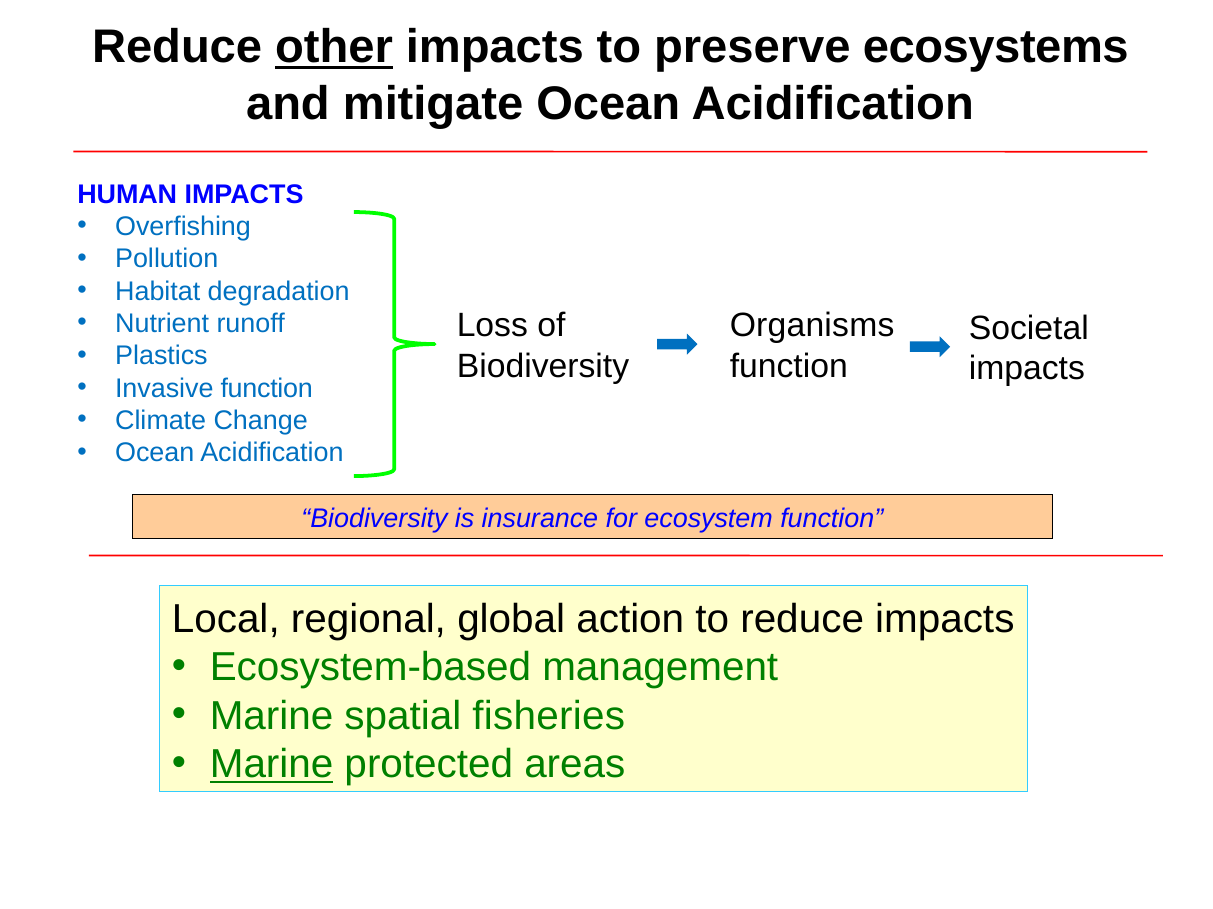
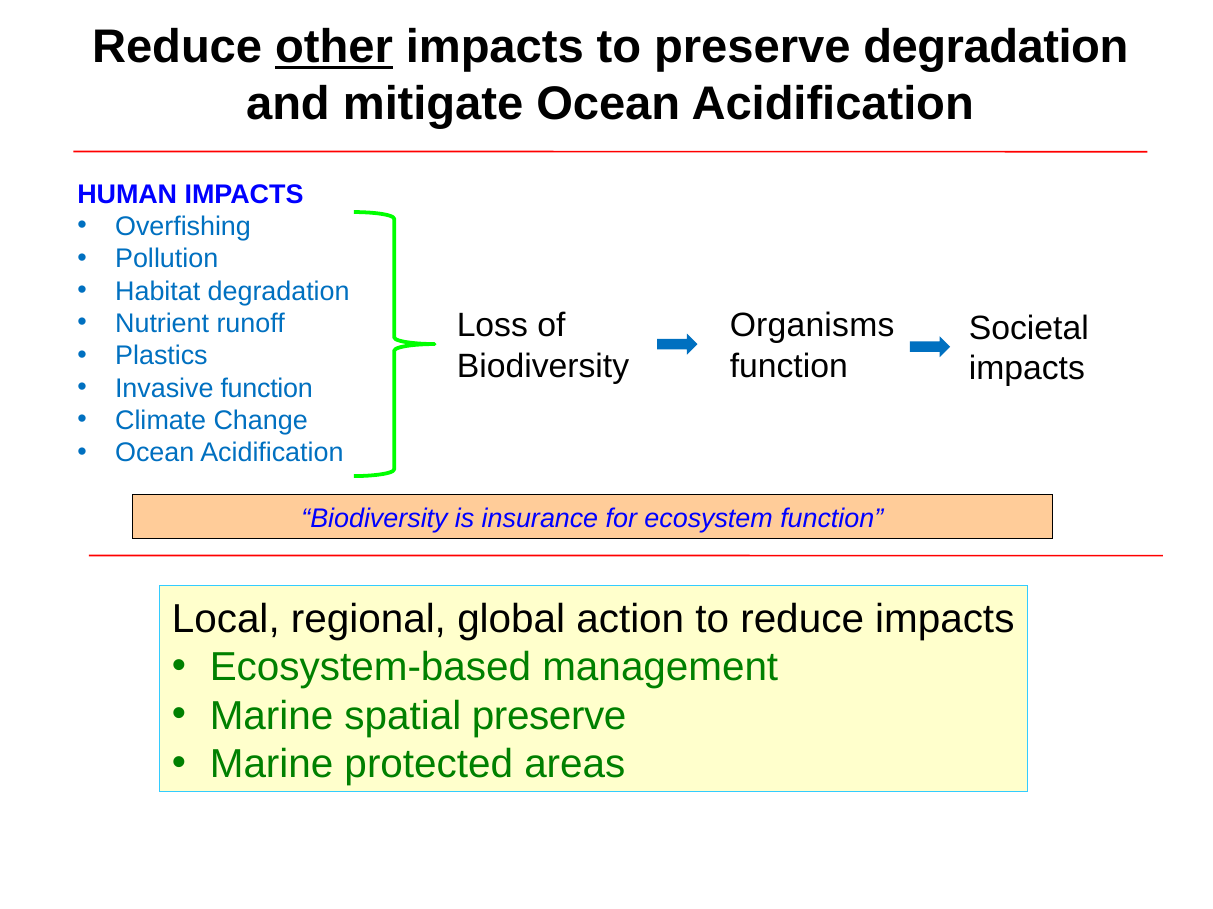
preserve ecosystems: ecosystems -> degradation (996, 47)
spatial fisheries: fisheries -> preserve (549, 716)
Marine underline: present -> none (272, 765)
